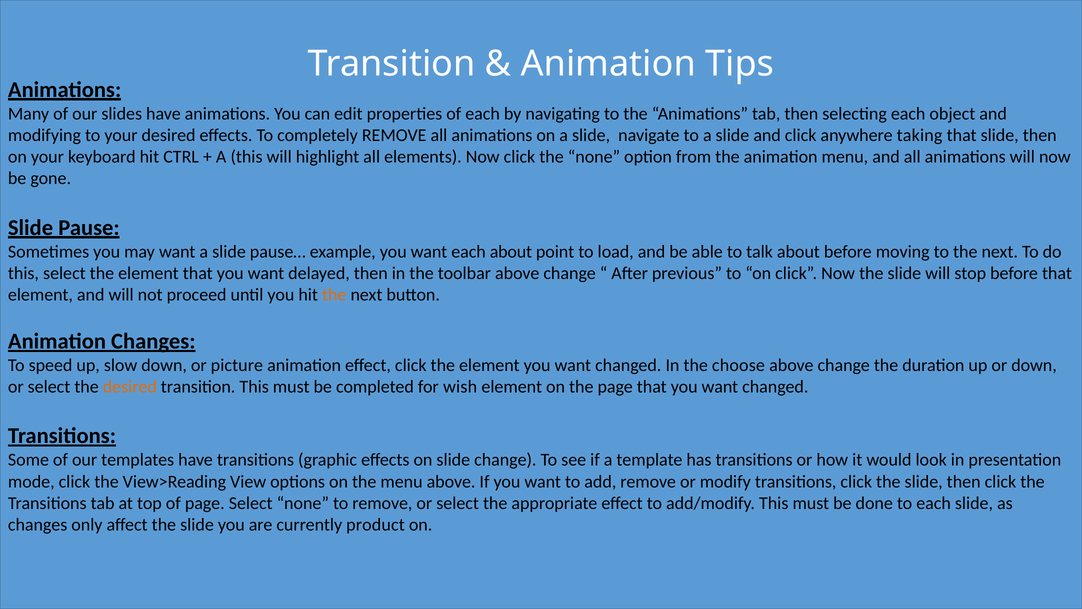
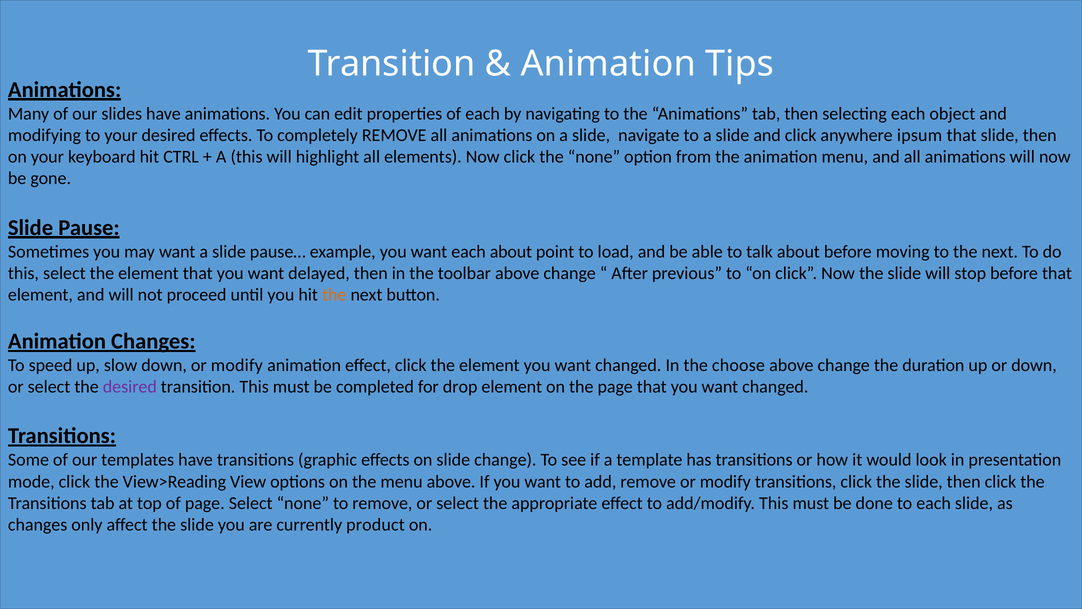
taking: taking -> ipsum (920, 135)
down or picture: picture -> modify (237, 365)
desired colour: orange -> purple (130, 387)
wish: wish -> drop (460, 387)
